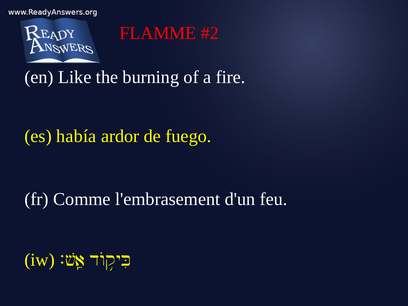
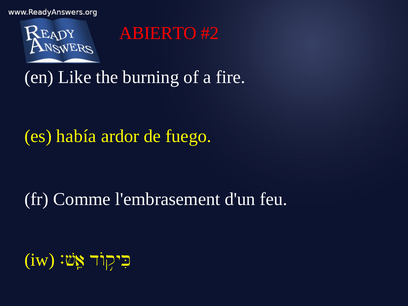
FLAMME: FLAMME -> ABIERTO (158, 33)
